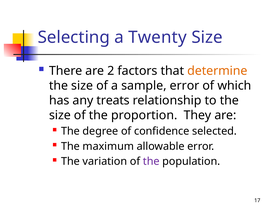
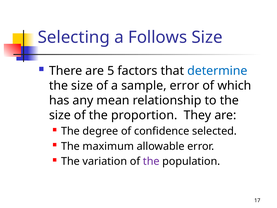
Twenty: Twenty -> Follows (158, 37)
2: 2 -> 5 (111, 71)
determine colour: orange -> blue (217, 71)
treats: treats -> mean (113, 100)
